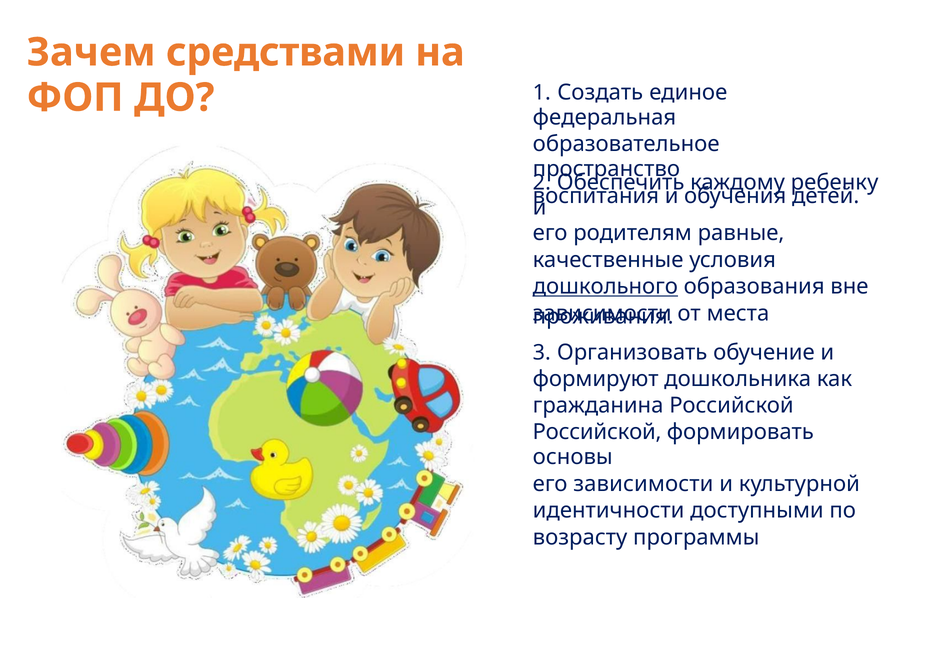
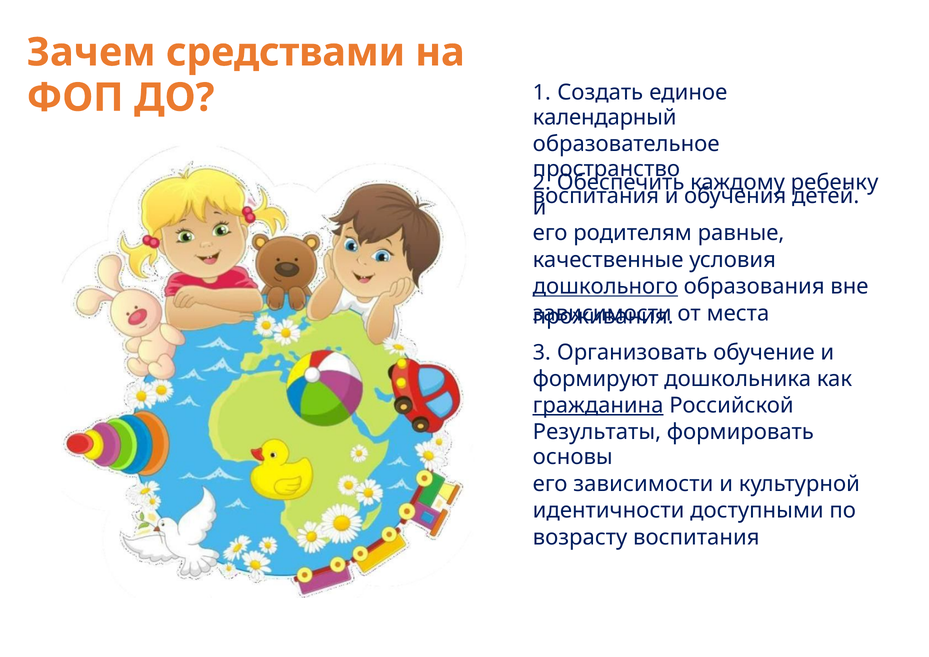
федеральная: федеральная -> календарный (605, 118)
гражданина underline: none -> present (598, 405)
Российской: Российской -> Результаты (597, 432)
возрасту программы: программы -> воспитания (696, 538)
